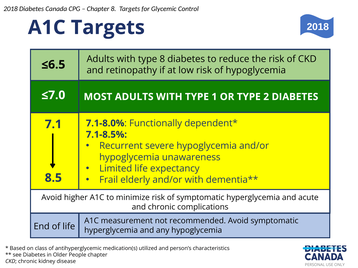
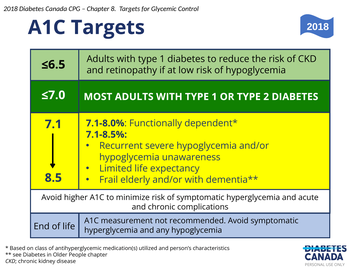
8: 8 -> 1 (162, 59)
